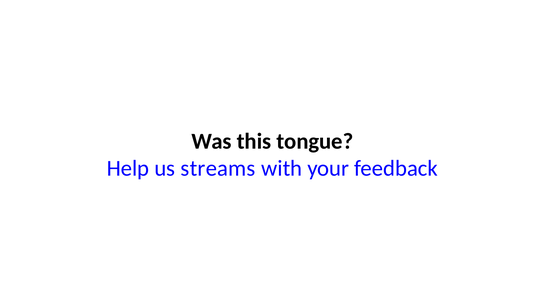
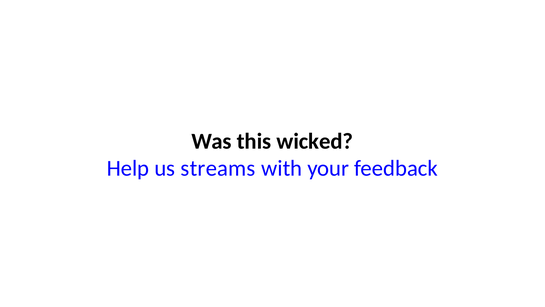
tongue: tongue -> wicked (315, 141)
